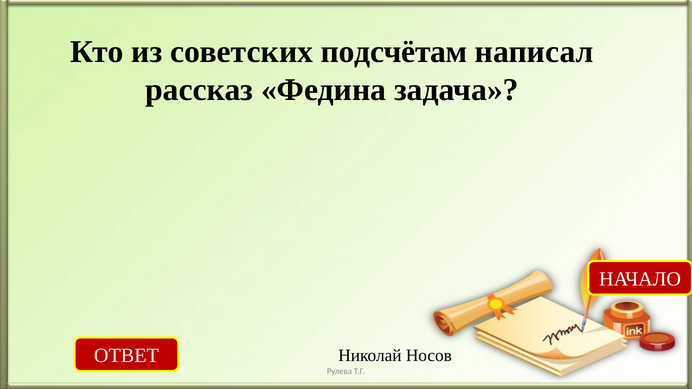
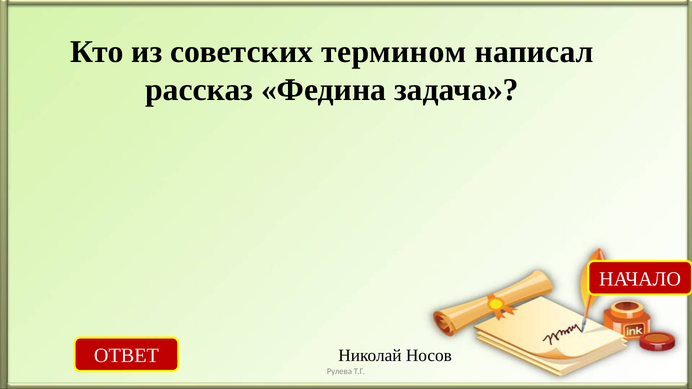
подсчётам: подсчётам -> термином (394, 52)
